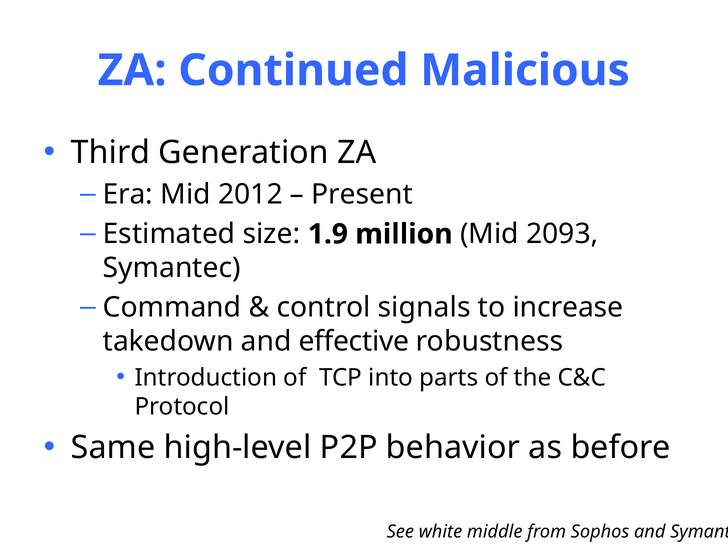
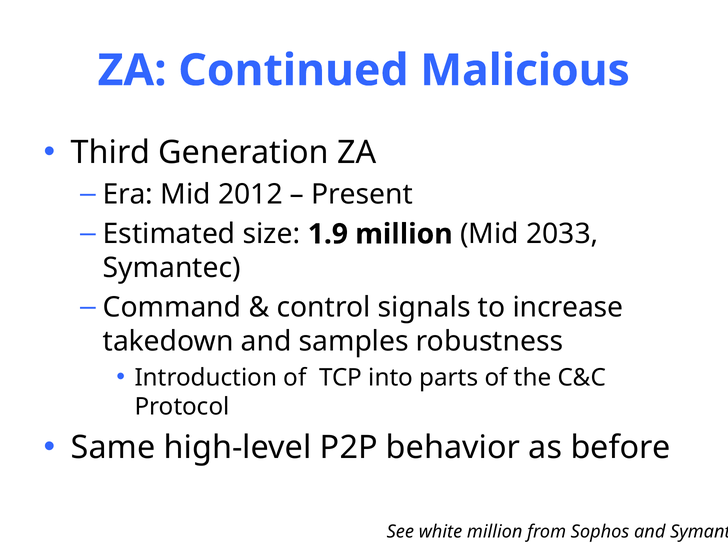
2093: 2093 -> 2033 (562, 234)
effective: effective -> samples (354, 341)
white middle: middle -> million (495, 532)
